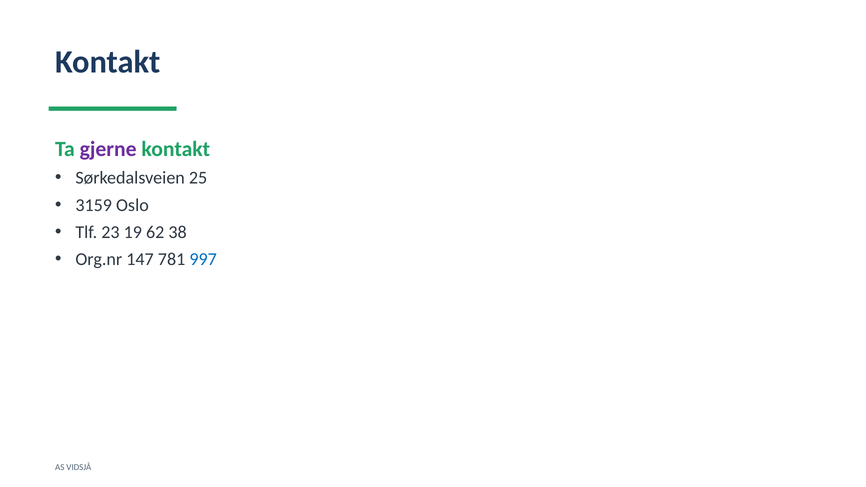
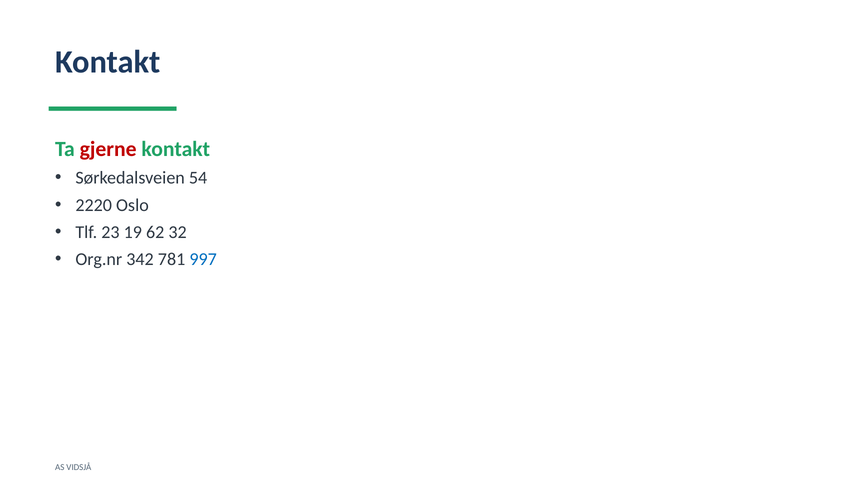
gjerne colour: purple -> red (108, 149)
25: 25 -> 54 (198, 178)
3159: 3159 -> 2220 (94, 205)
38: 38 -> 32 (178, 232)
147: 147 -> 342 (140, 259)
